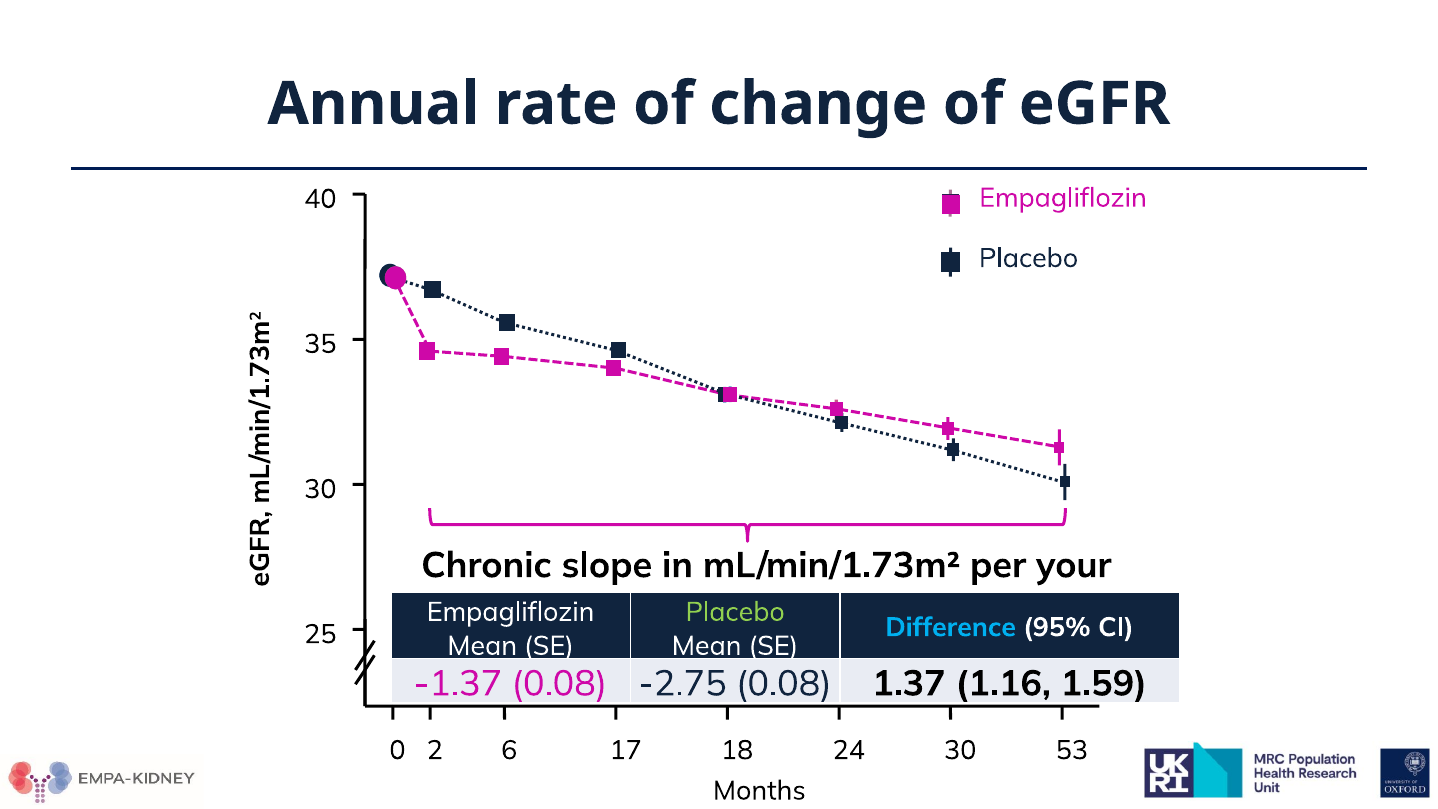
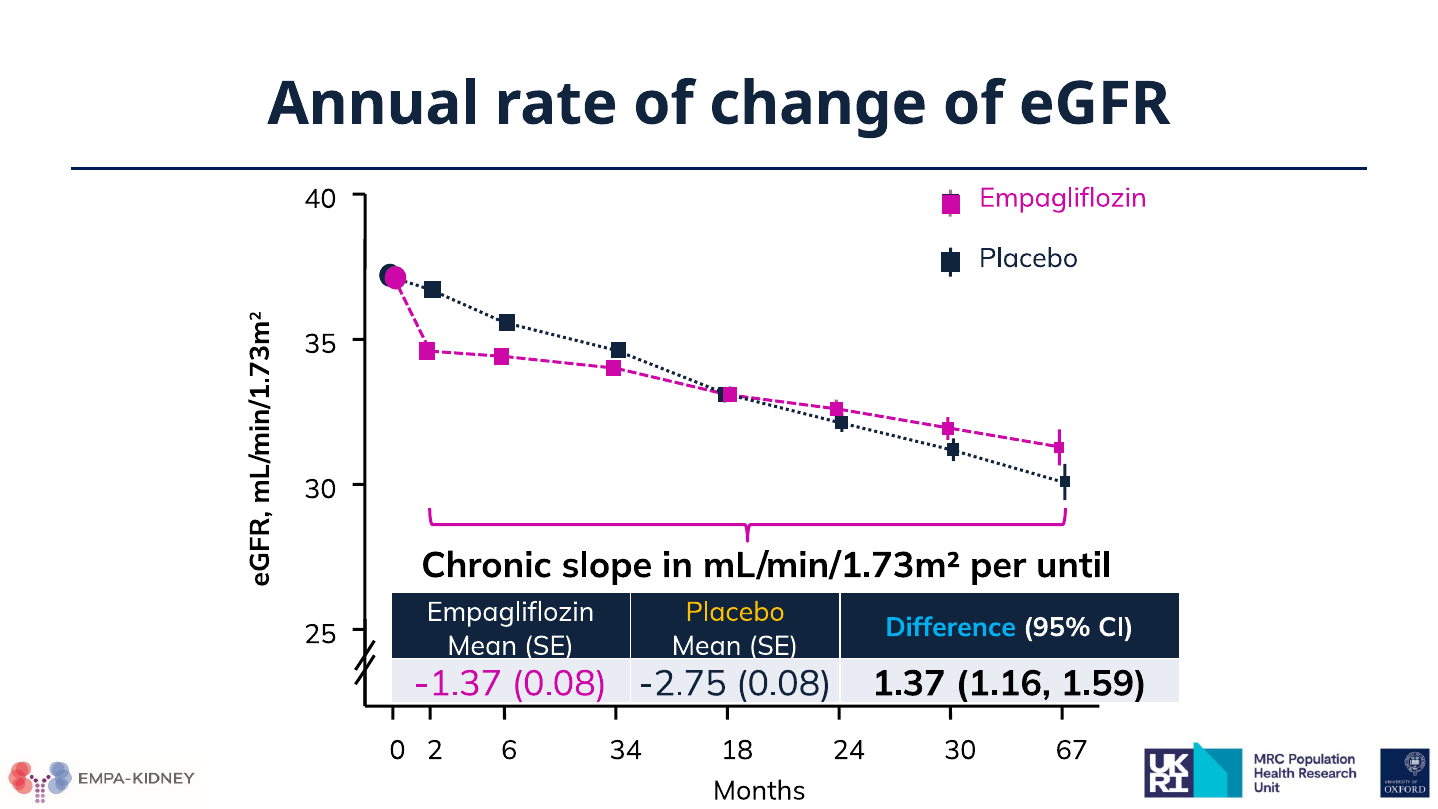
your: your -> until (1074, 565)
Placebo colour: light green -> yellow (735, 612)
17: 17 -> 34 (626, 750)
53: 53 -> 67 (1072, 750)
